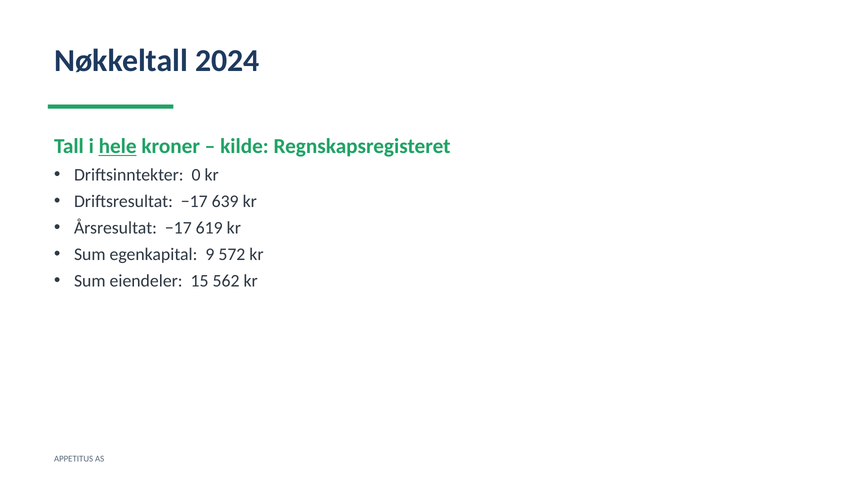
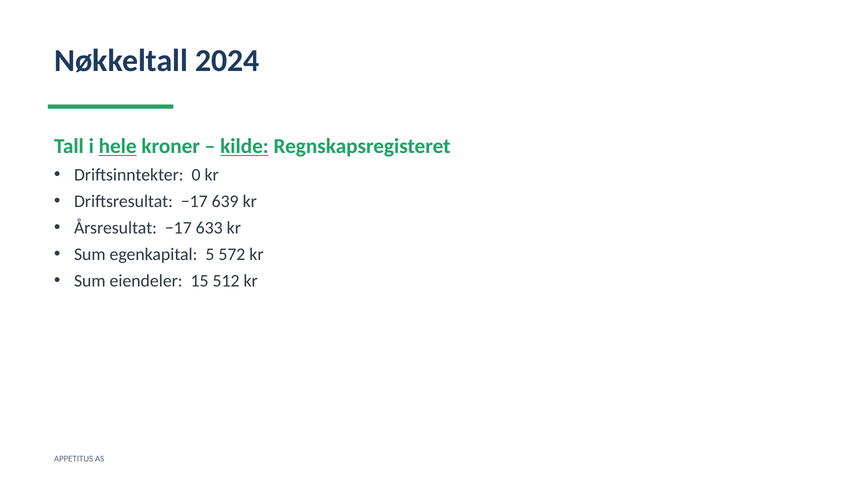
kilde underline: none -> present (244, 146)
619: 619 -> 633 (209, 228)
9: 9 -> 5 (210, 255)
562: 562 -> 512 (226, 281)
